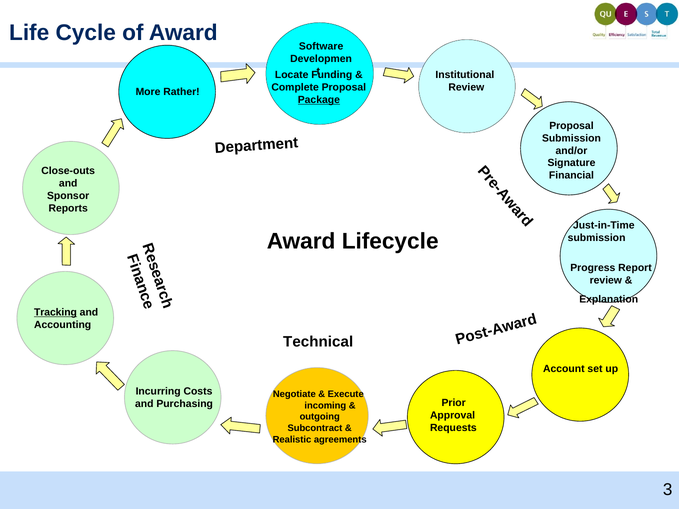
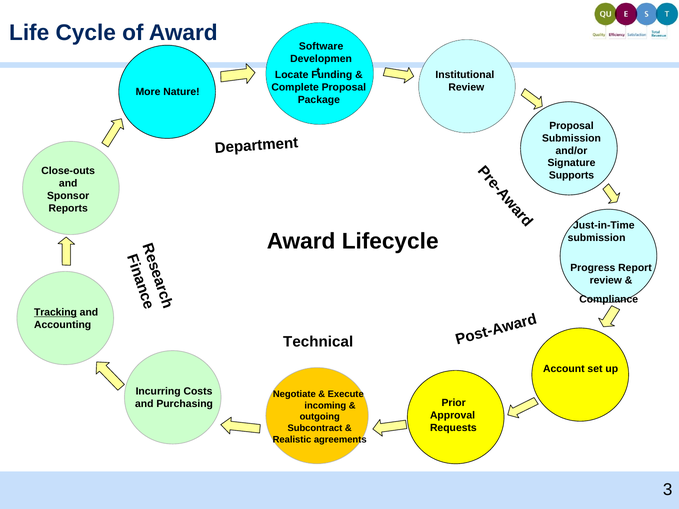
Rather: Rather -> Nature (181, 92)
Package underline: present -> none (319, 100)
Financial: Financial -> Supports (572, 176)
Explanation: Explanation -> Compliance (609, 299)
